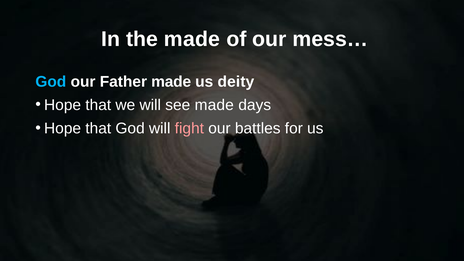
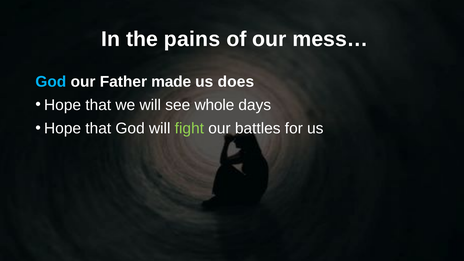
the made: made -> pains (192, 39)
deity: deity -> does (236, 82)
see made: made -> whole (214, 105)
fight colour: pink -> light green (189, 128)
